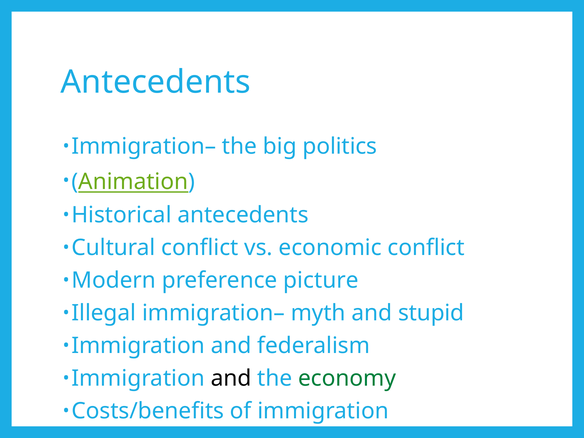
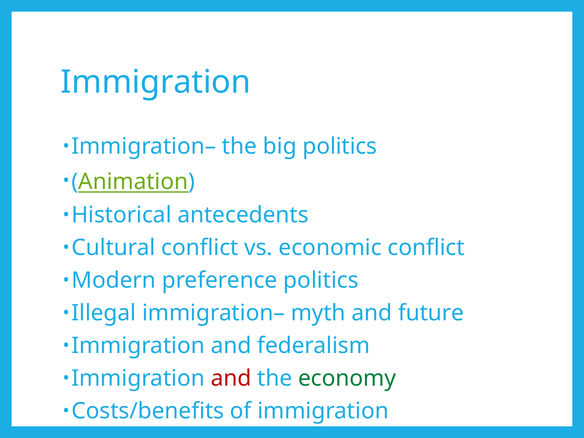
Antecedents: Antecedents -> Immigration (156, 82)
preference picture: picture -> politics (321, 280)
stupid: stupid -> future (431, 313)
and colour: black -> red (231, 378)
